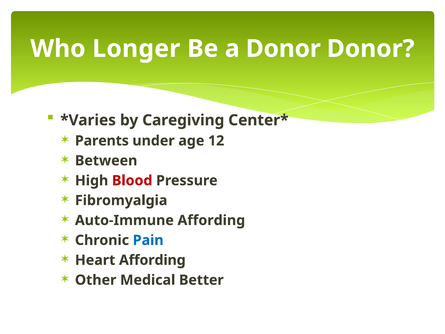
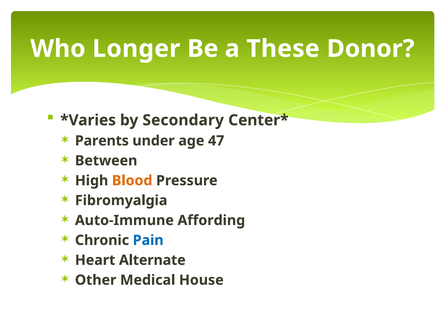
a Donor: Donor -> These (283, 49)
Caregiving: Caregiving -> Secondary (183, 120)
12: 12 -> 47 (216, 141)
Blood colour: red -> orange (132, 180)
Heart Affording: Affording -> Alternate (152, 260)
Better: Better -> House (201, 280)
